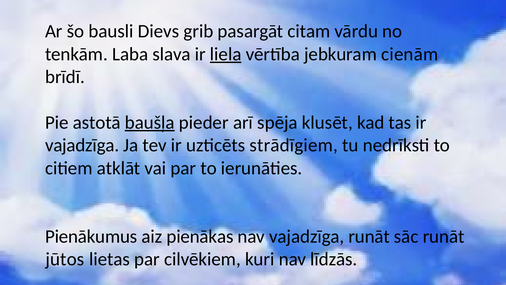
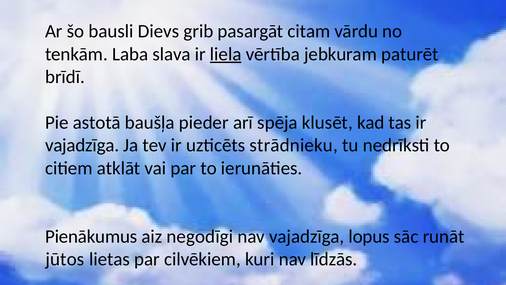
cienām: cienām -> paturēt (410, 54)
baušļa underline: present -> none (150, 122)
strādīgiem: strādīgiem -> strādnieku (294, 145)
pienākas: pienākas -> negodīgi (200, 236)
vajadzīga runāt: runāt -> lopus (369, 236)
